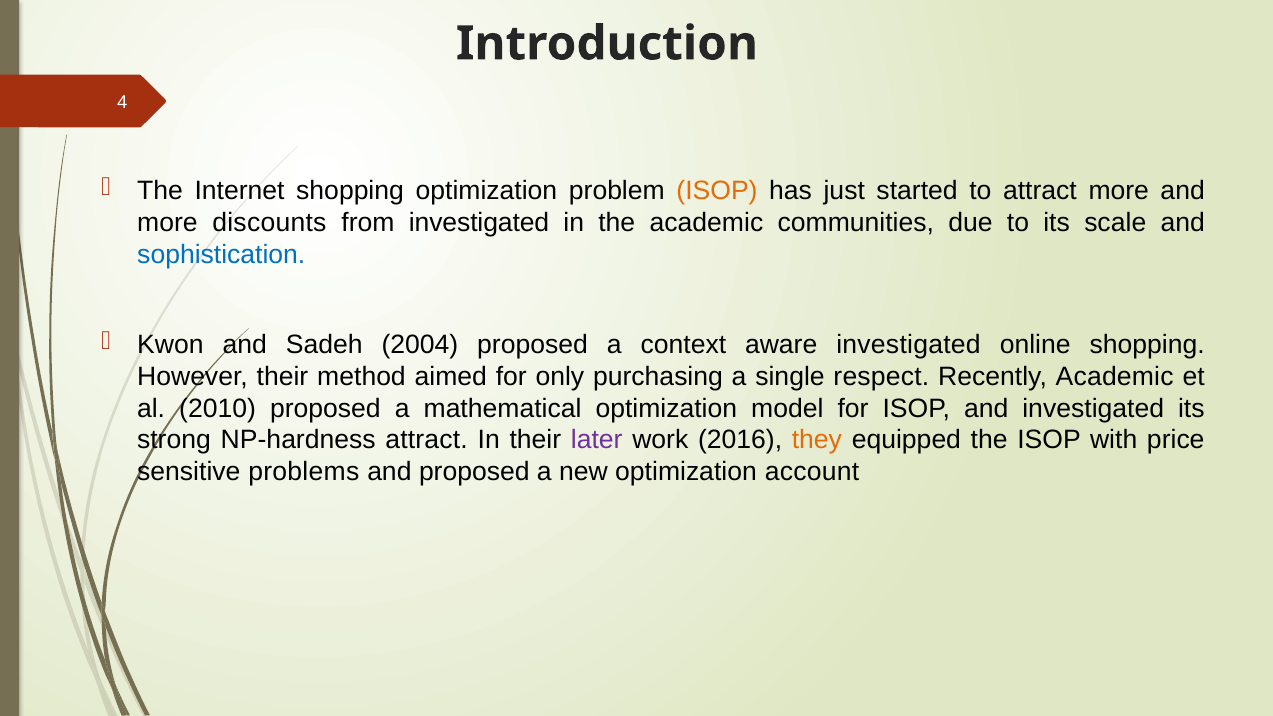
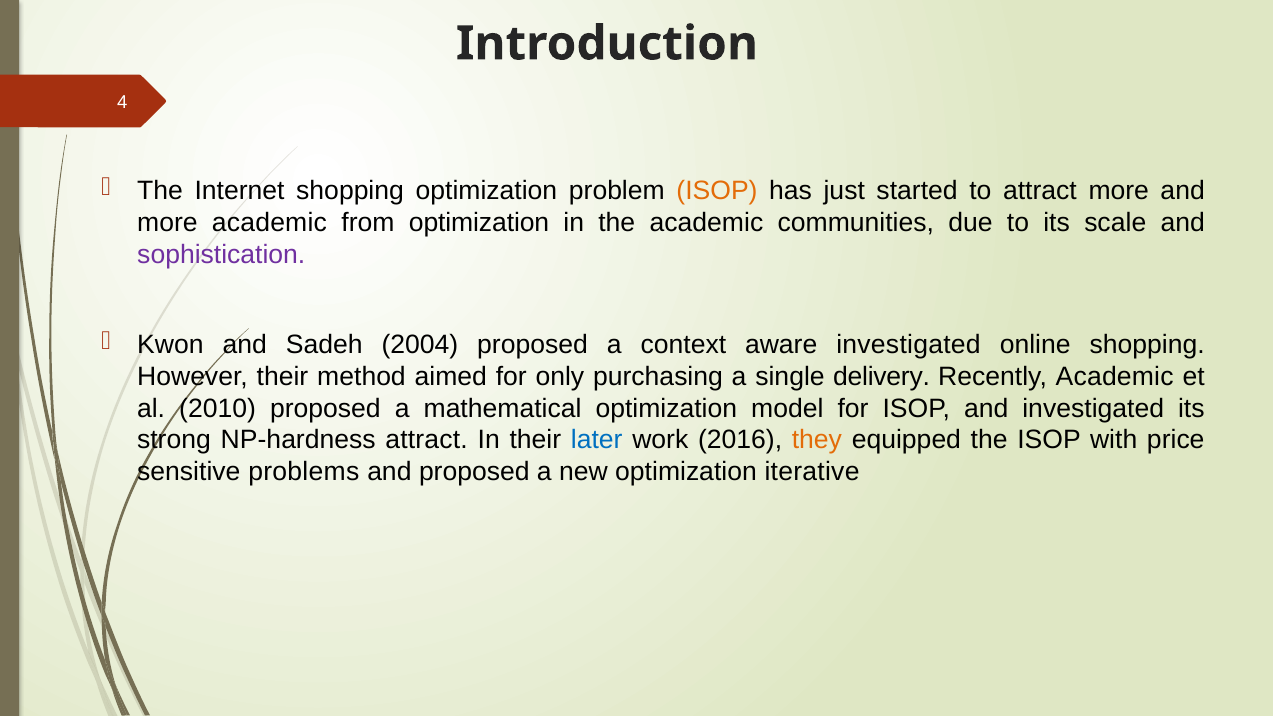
more discounts: discounts -> academic (269, 223)
from investigated: investigated -> optimization (479, 223)
sophistication colour: blue -> purple (221, 255)
respect: respect -> delivery (882, 377)
later colour: purple -> blue (597, 440)
account: account -> iterative (812, 472)
